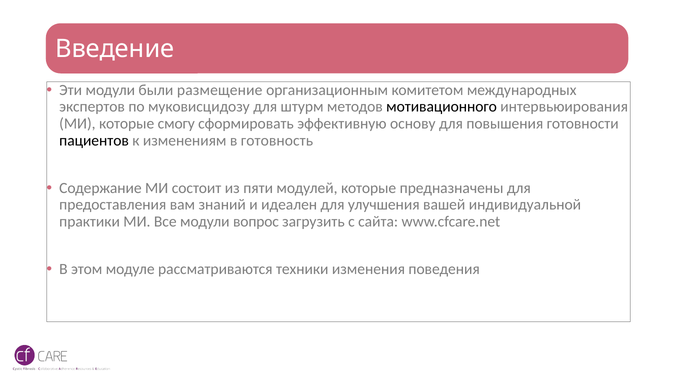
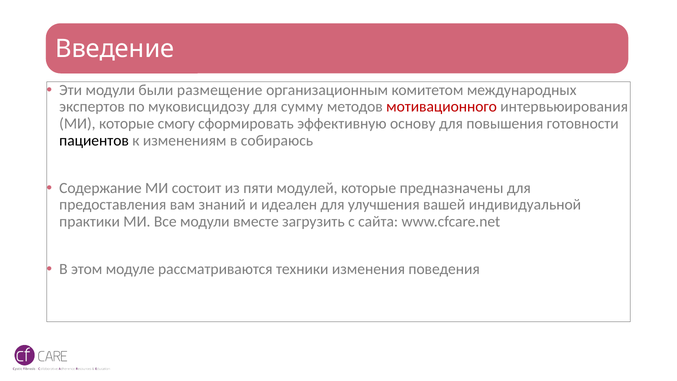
штурм: штурм -> сумму (302, 107)
мотивационного colour: black -> red (442, 107)
готовность: готовность -> собираюсь (277, 140)
вопрос: вопрос -> вместе (256, 221)
